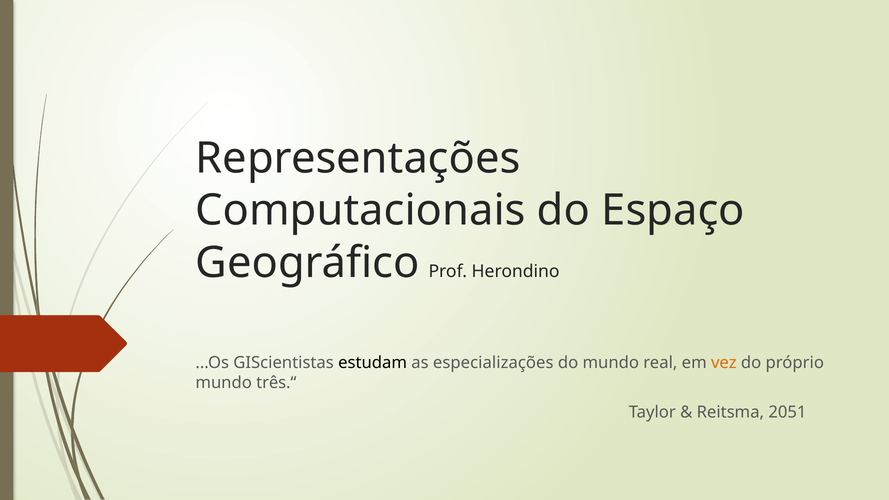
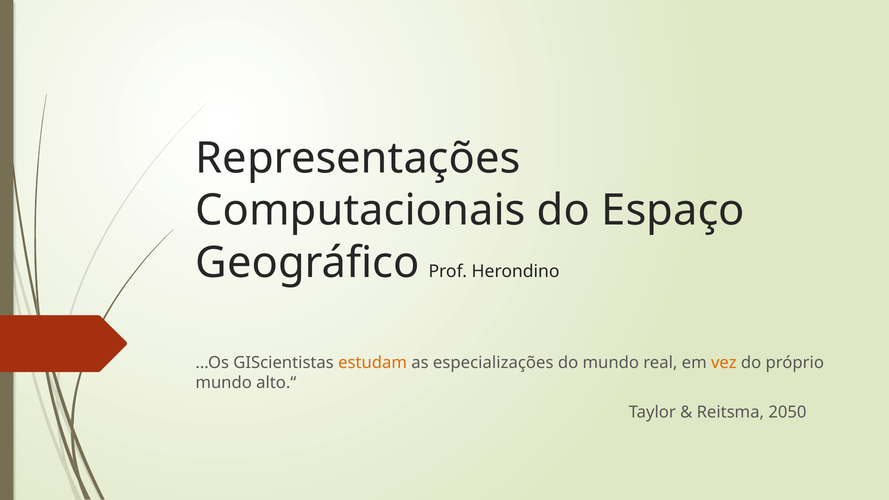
estudam colour: black -> orange (373, 363)
três.“: três.“ -> alto.“ (276, 383)
2051: 2051 -> 2050 (787, 412)
